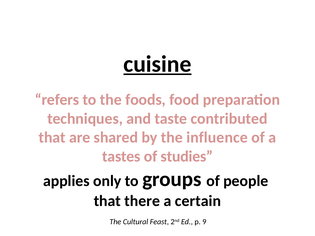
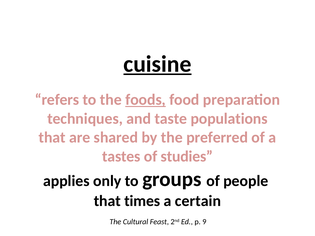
foods underline: none -> present (146, 100)
contributed: contributed -> populations (229, 119)
influence: influence -> preferred (217, 138)
there: there -> times (142, 201)
